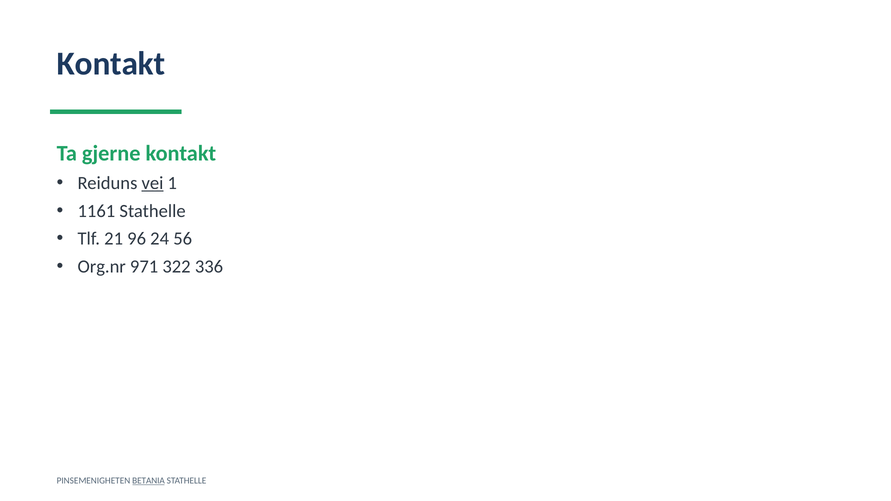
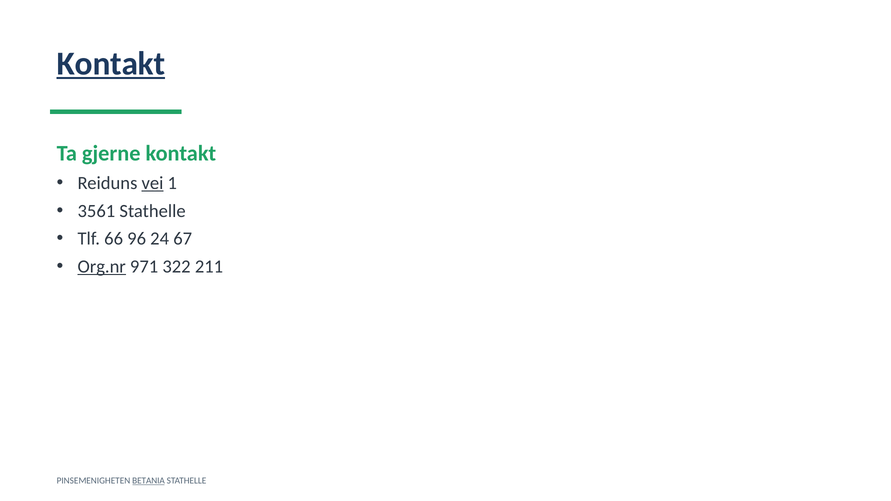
Kontakt underline: none -> present (111, 64)
1161: 1161 -> 3561 (96, 211)
21: 21 -> 66 (114, 239)
56: 56 -> 67 (183, 239)
Org.nr underline: none -> present (102, 267)
336: 336 -> 211 (209, 267)
